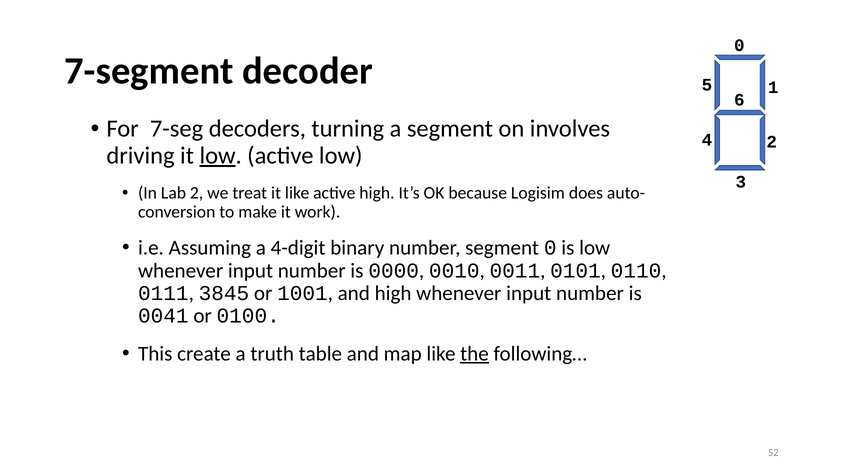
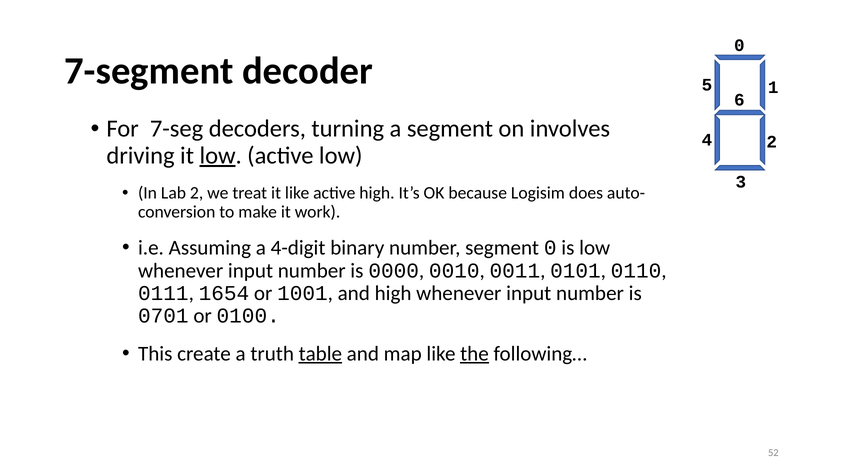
3845: 3845 -> 1654 (224, 293)
0041: 0041 -> 0701 (163, 316)
table underline: none -> present (320, 354)
